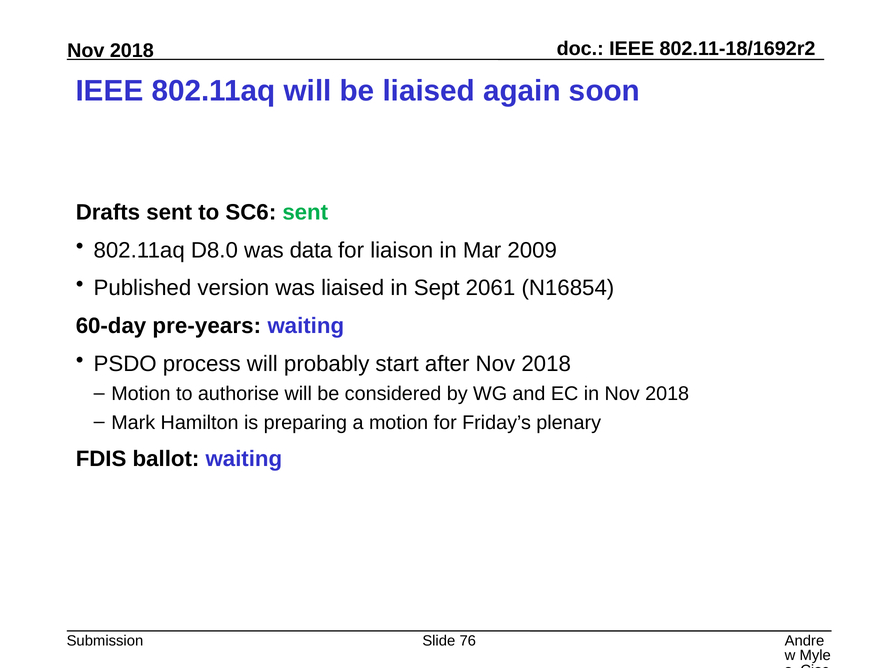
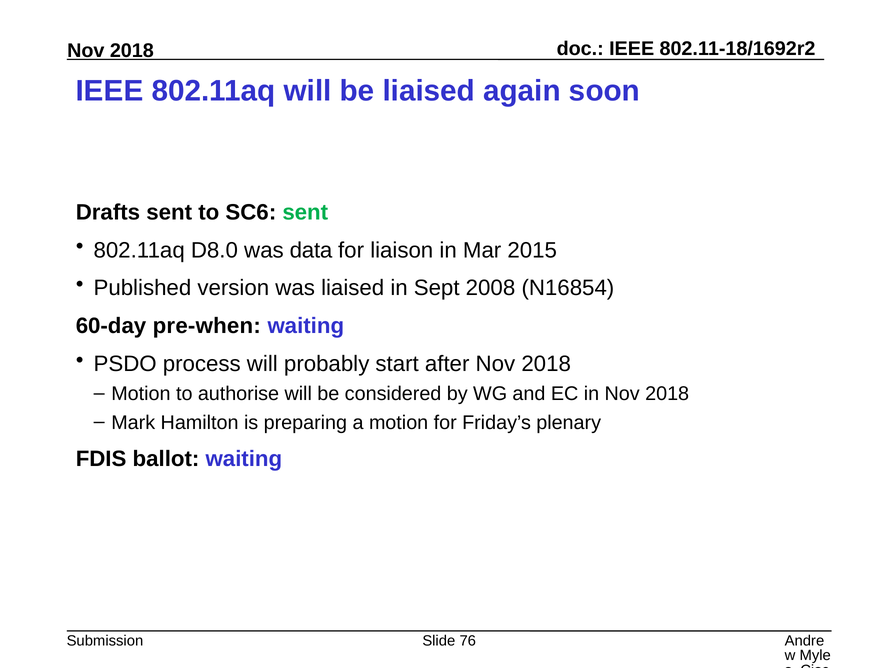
2009: 2009 -> 2015 (532, 250)
2061: 2061 -> 2008 (490, 288)
pre-years: pre-years -> pre-when (207, 326)
